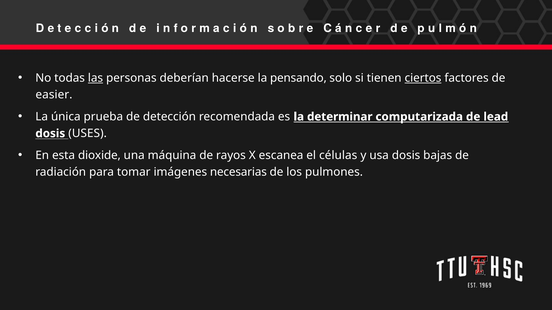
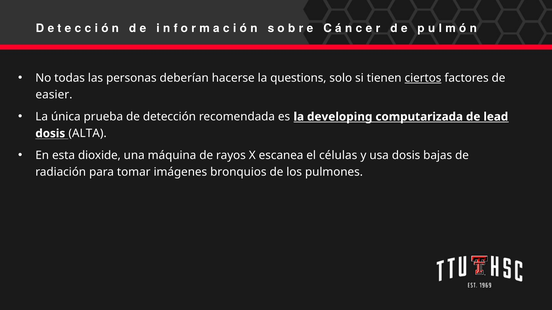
las underline: present -> none (95, 78)
pensando: pensando -> questions (298, 78)
determinar: determinar -> developing (340, 117)
USES: USES -> ALTA (88, 134)
necesarias: necesarias -> bronquios (238, 172)
